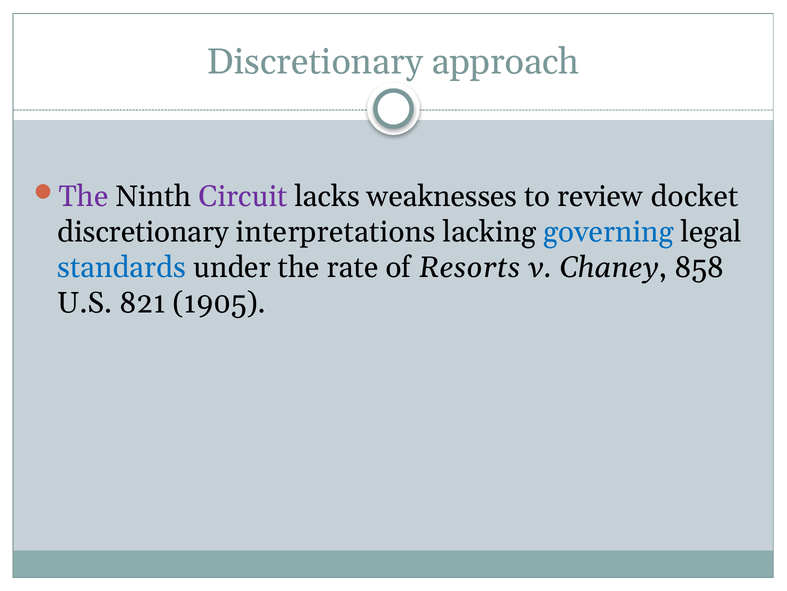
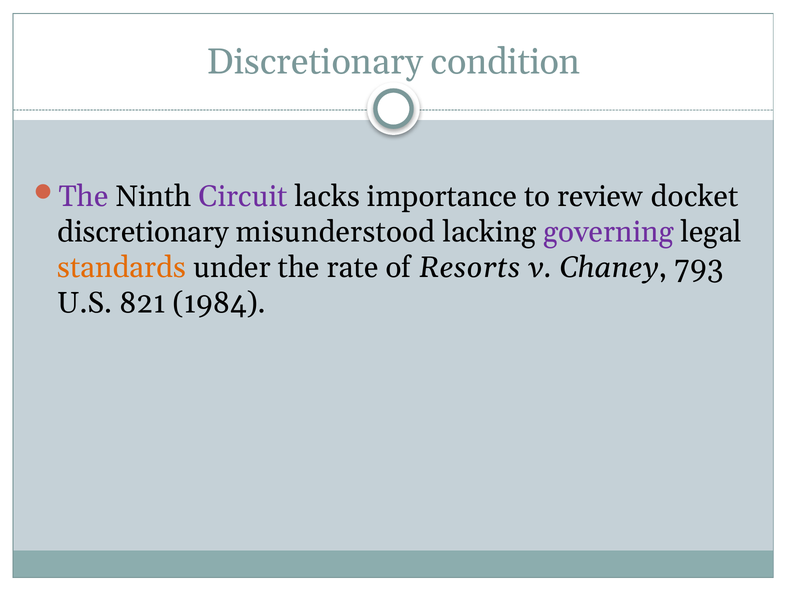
approach: approach -> condition (506, 62)
weaknesses: weaknesses -> importance (442, 196)
interpretations: interpretations -> misunderstood (336, 232)
governing colour: blue -> purple (609, 232)
standards colour: blue -> orange (122, 267)
858: 858 -> 793 (699, 267)
1905: 1905 -> 1984 (219, 303)
